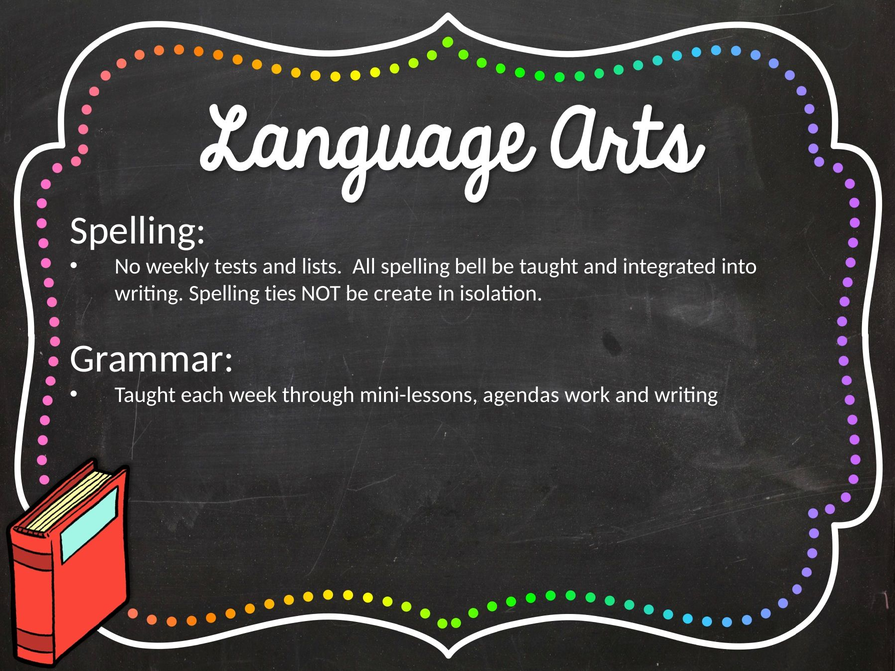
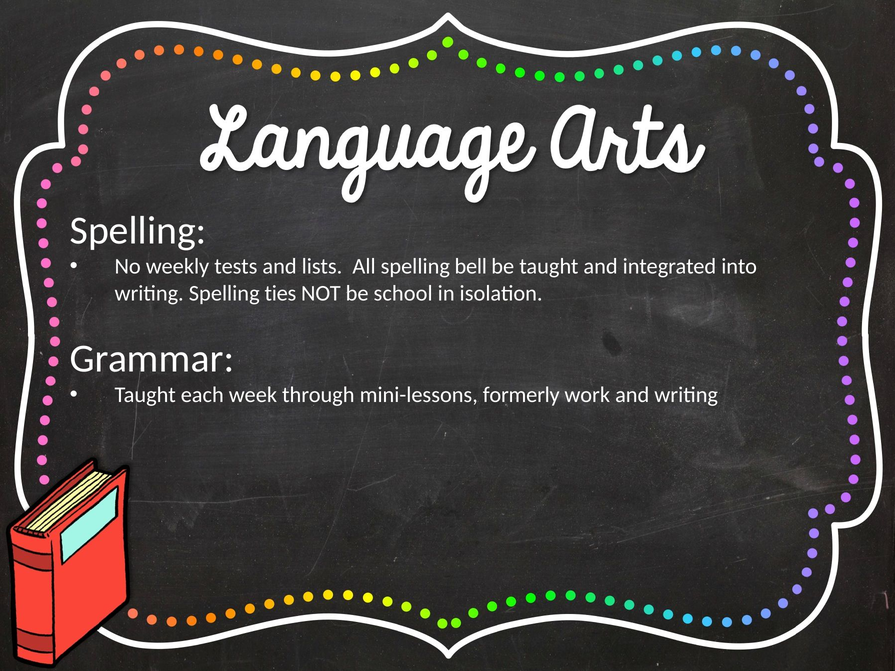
create: create -> school (403, 294)
agendas: agendas -> formerly (521, 395)
